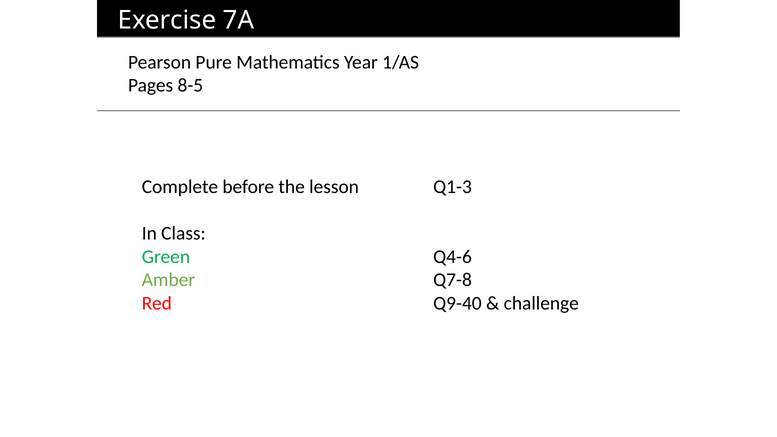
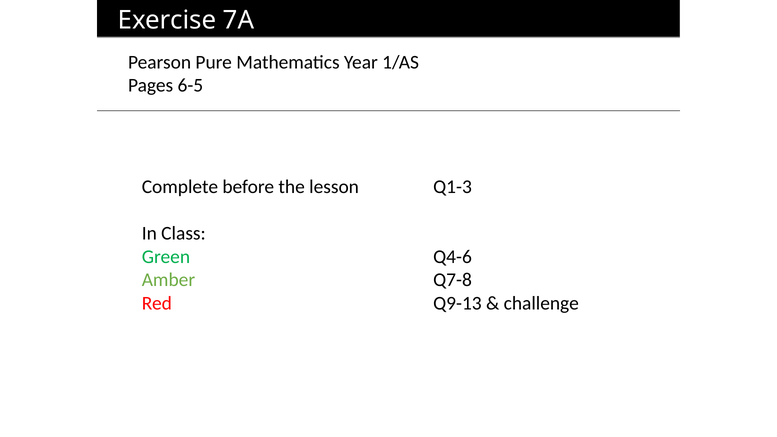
8-5: 8-5 -> 6-5 (190, 85)
Q9-40: Q9-40 -> Q9-13 (457, 303)
